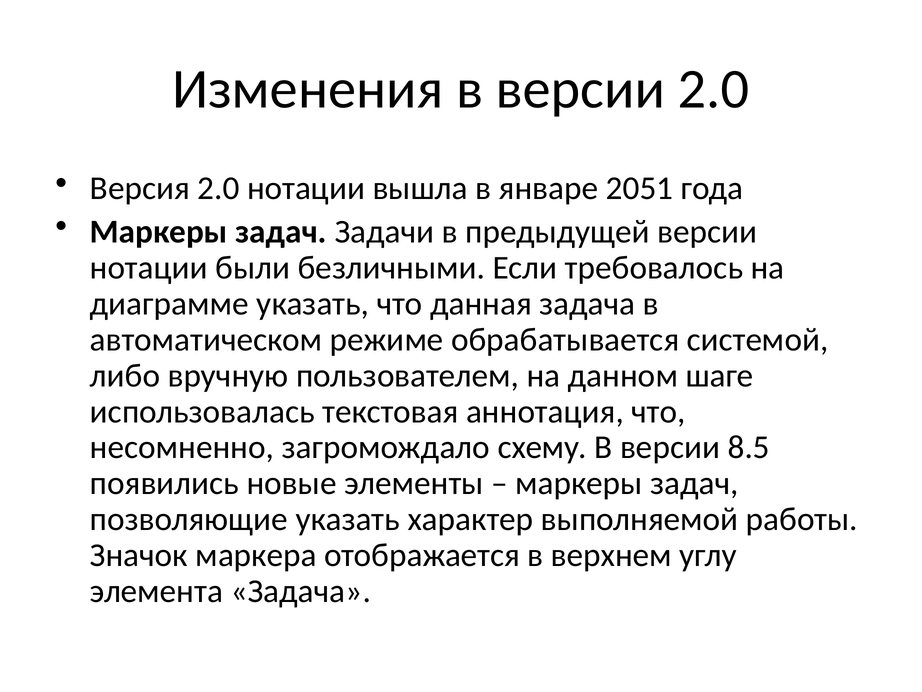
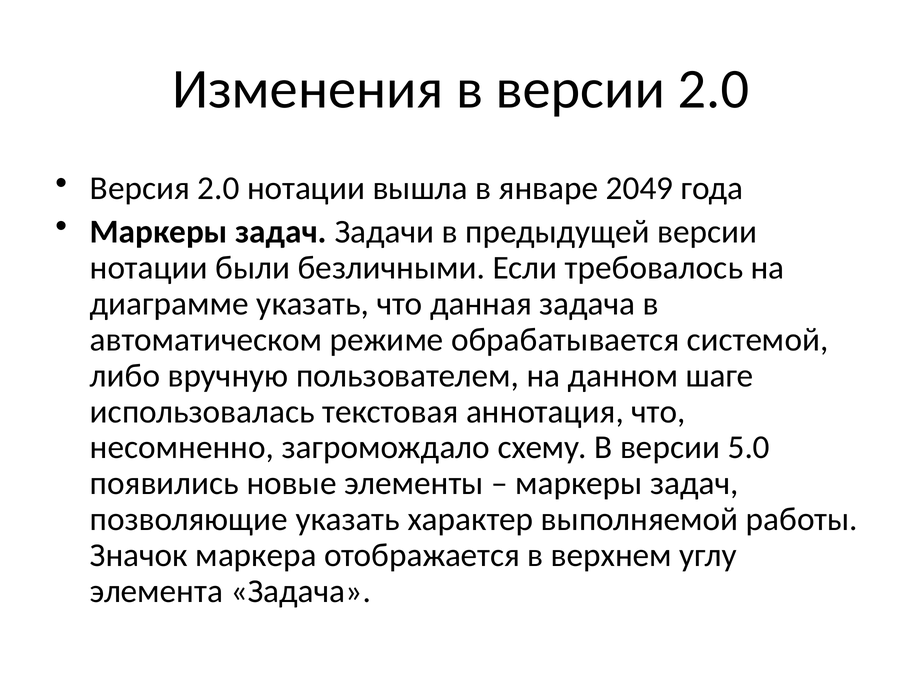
2051: 2051 -> 2049 (640, 188)
8.5: 8.5 -> 5.0 (749, 447)
